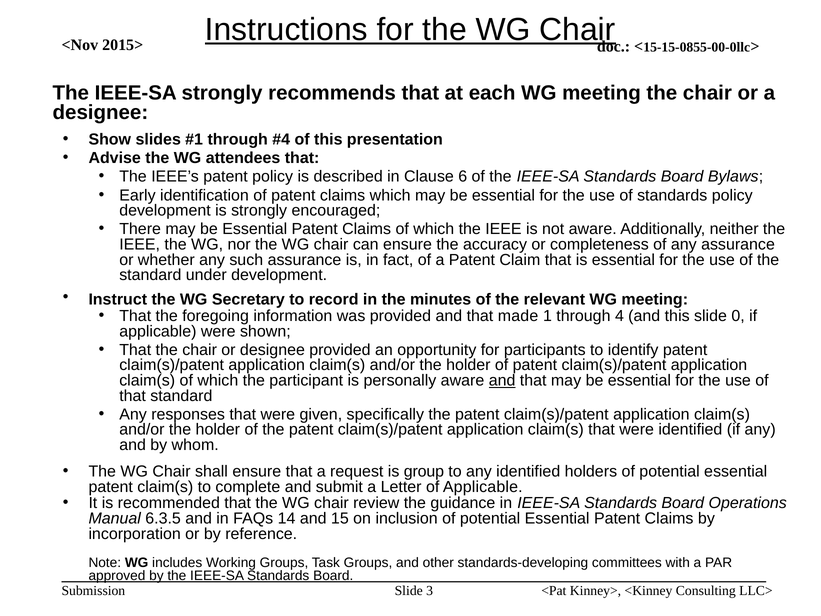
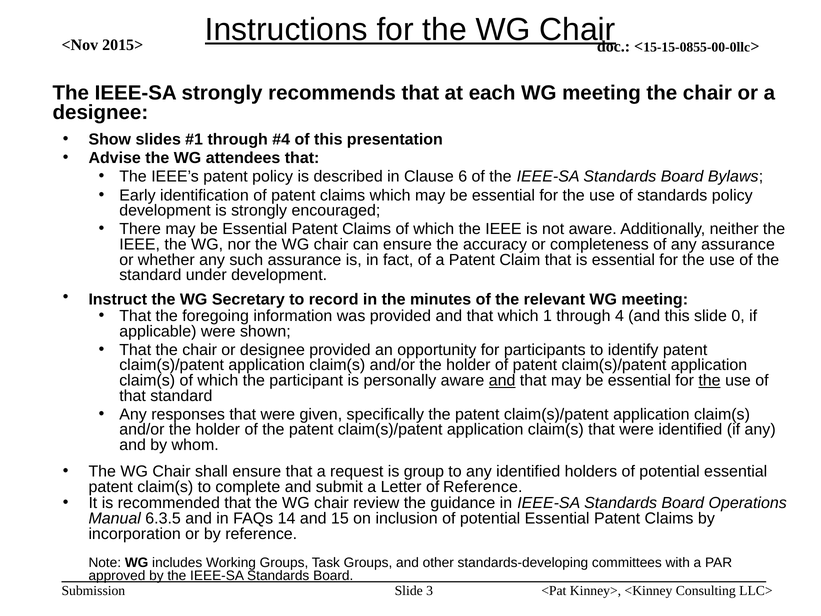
that made: made -> which (518, 316)
the underline: none -> present (710, 380)
of Applicable: Applicable -> Reference (483, 487)
